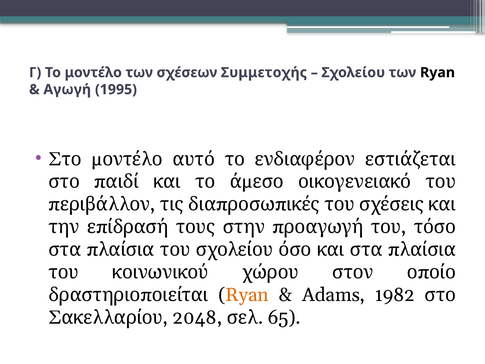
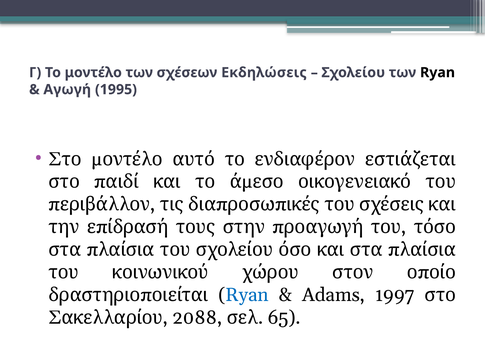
Συμμετοχής: Συμμετοχής -> Εκδηλώσεις (264, 72)
Ryan colour: orange -> blue (247, 295)
1982: 1982 -> 1997 (395, 295)
2048: 2048 -> 2088 (197, 318)
